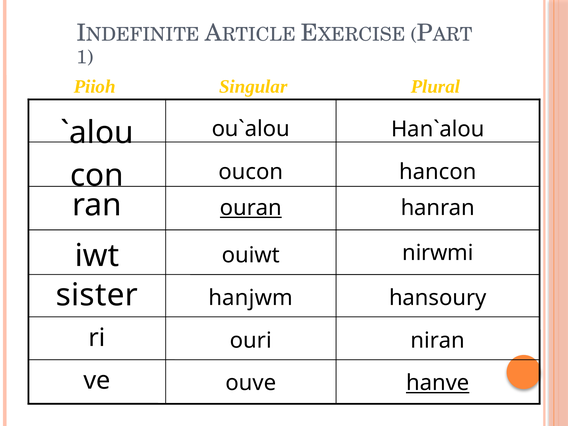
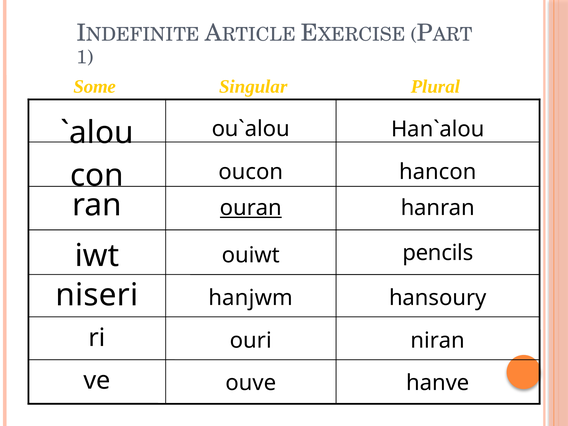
Piioh: Piioh -> Some (95, 86)
nirwmi: nirwmi -> pencils (438, 253)
sister: sister -> niseri (97, 295)
hanve underline: present -> none (438, 383)
